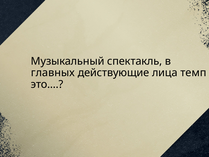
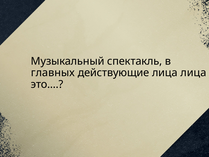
лица темп: темп -> лица (193, 73)
